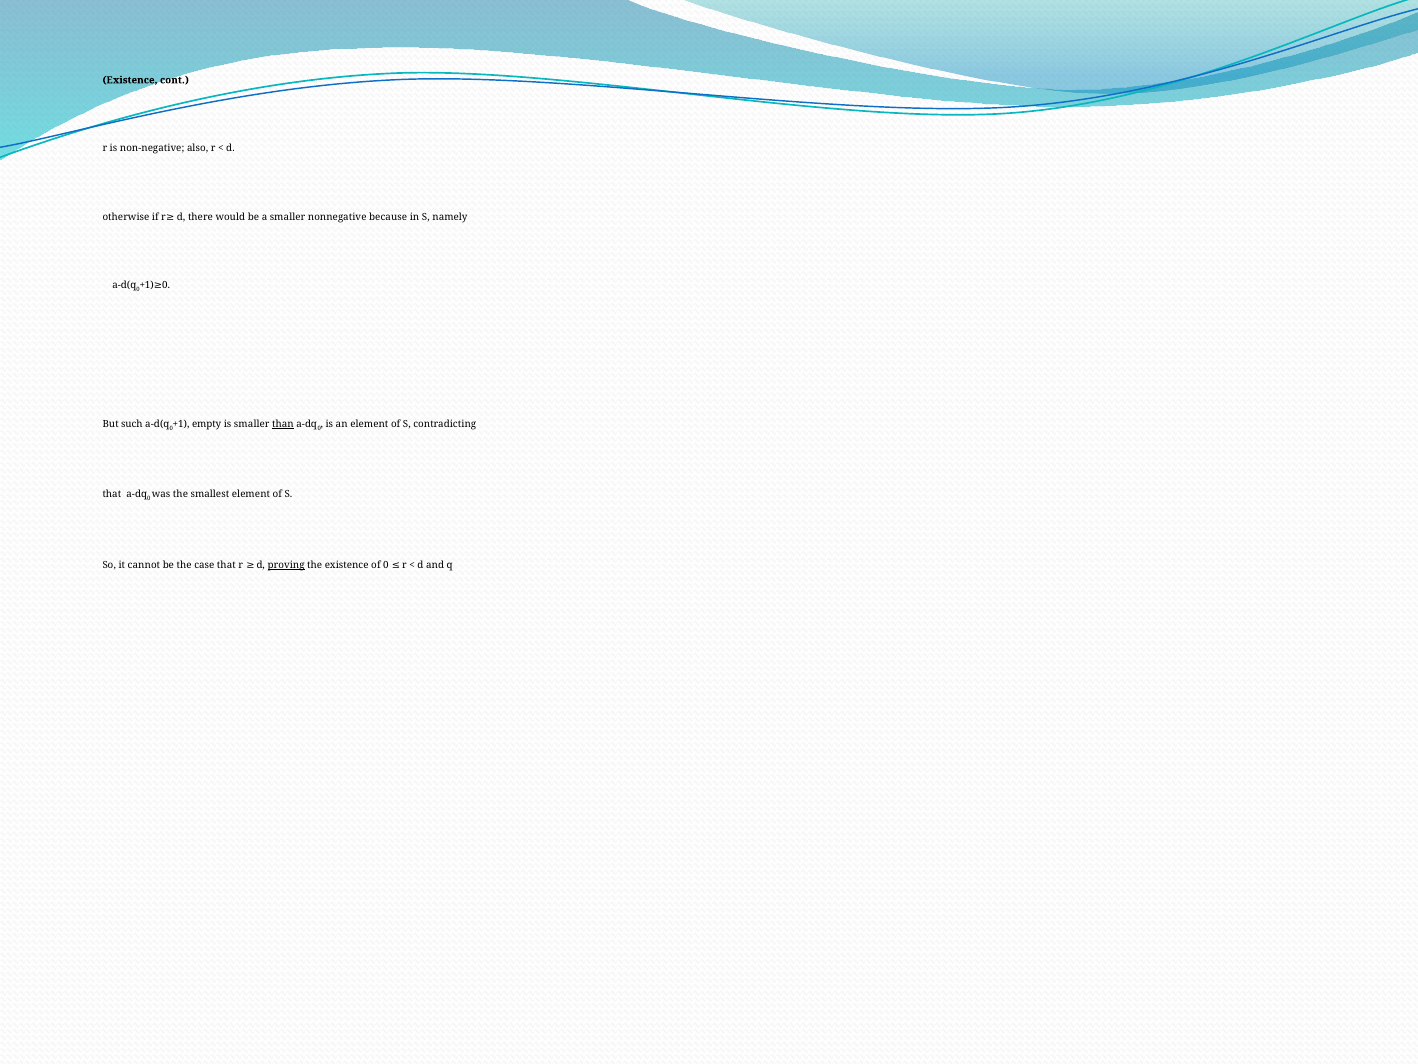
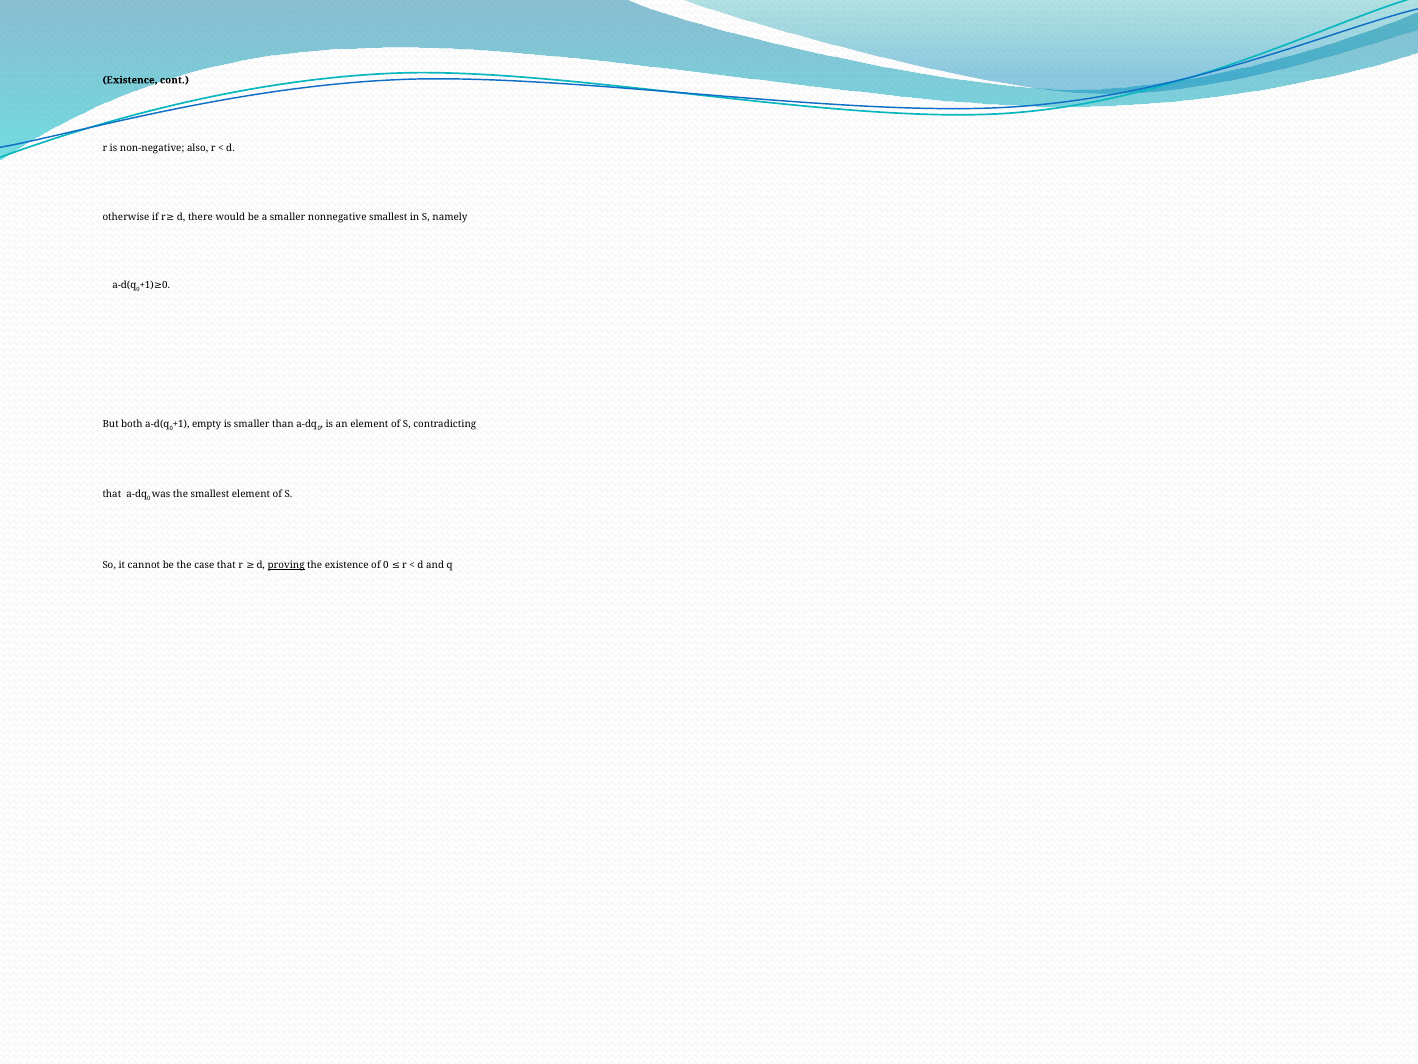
nonnegative because: because -> smallest (388, 217)
such: such -> both (132, 424)
than underline: present -> none (283, 424)
